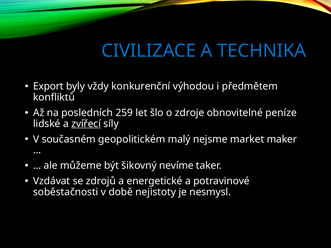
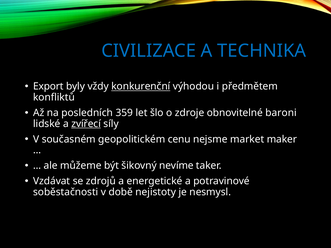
konkurenční underline: none -> present (141, 86)
259: 259 -> 359 (124, 113)
peníze: peníze -> baroni (281, 113)
malý: malý -> cenu (179, 139)
